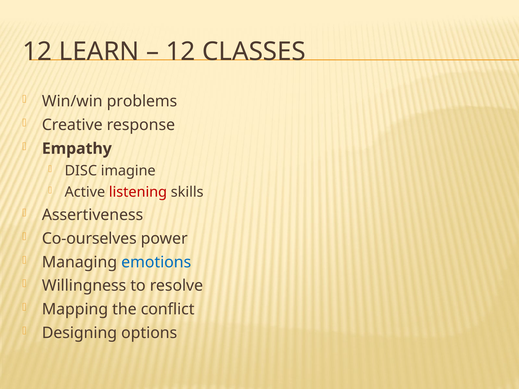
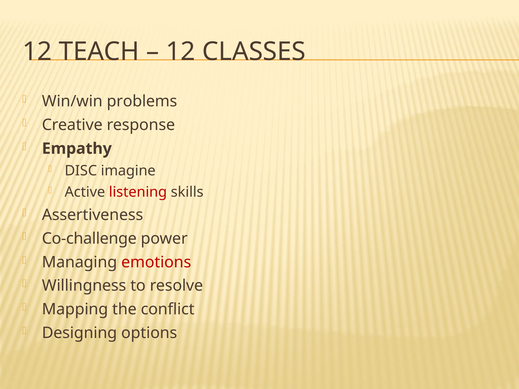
LEARN: LEARN -> TEACH (99, 52)
Co-ourselves: Co-ourselves -> Co-challenge (89, 239)
emotions colour: blue -> red (156, 262)
